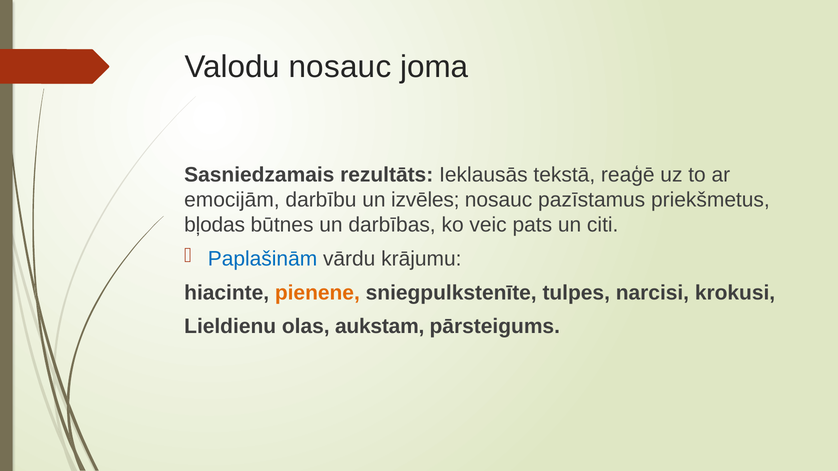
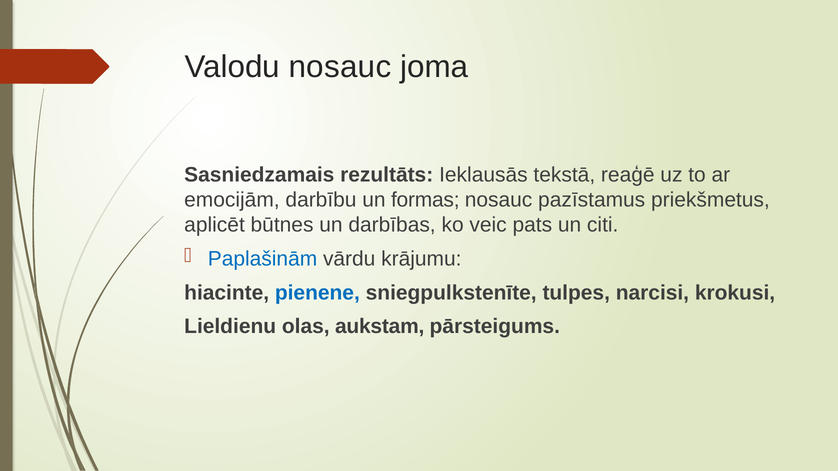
izvēles: izvēles -> formas (425, 200)
bļodas: bļodas -> aplicēt (215, 225)
pienene colour: orange -> blue (317, 293)
